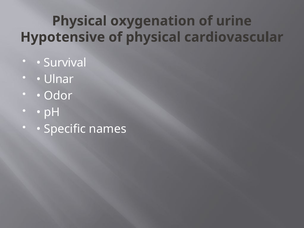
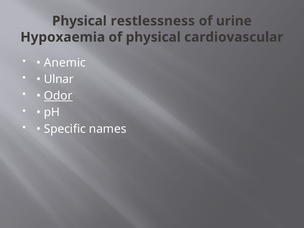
oxygenation: oxygenation -> restlessness (153, 21)
Hypotensive: Hypotensive -> Hypoxaemia (63, 37)
Survival: Survival -> Anemic (65, 63)
Odor underline: none -> present (58, 96)
